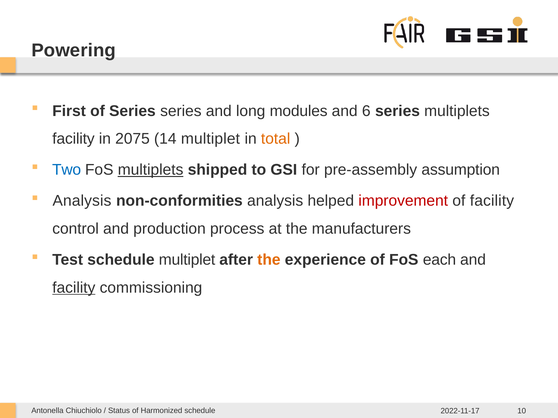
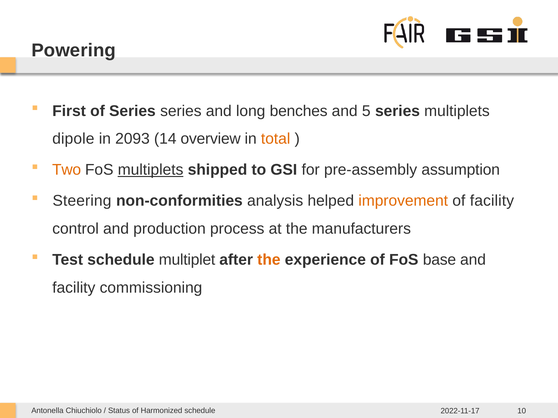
modules: modules -> benches (299, 111)
6: 6 -> 5 (366, 111)
facility: facility -> dipole (73, 139)
2075: 2075 -> 2093 (132, 139)
14 multiplet: multiplet -> overview (211, 139)
Two colour: blue -> orange (67, 170)
Analysis: Analysis -> Steering (82, 201)
improvement colour: red -> orange (403, 201)
each: each -> base (439, 260)
facility underline: present -> none (74, 288)
